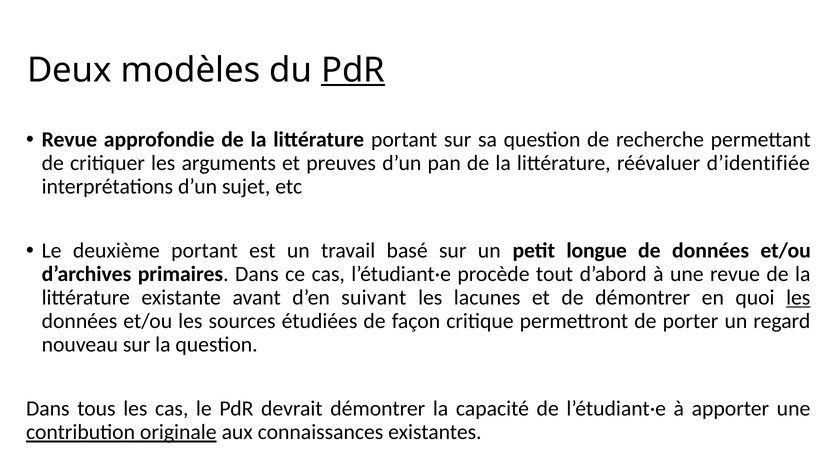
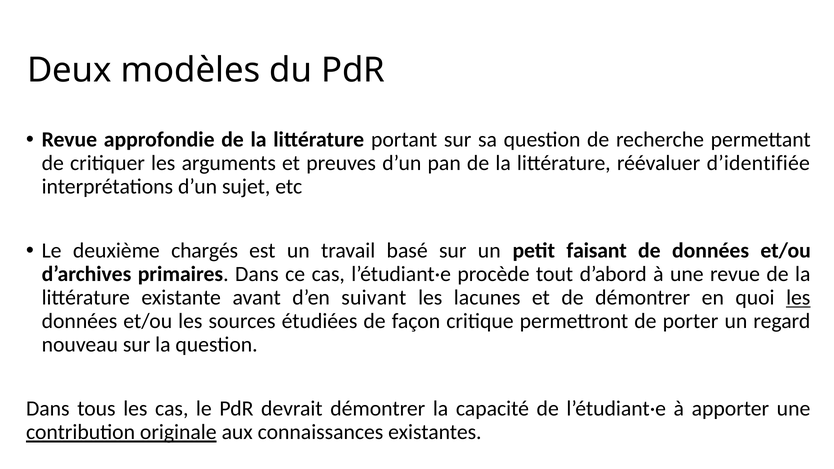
PdR underline: present -> none (353, 70)
deuxième portant: portant -> chargés (205, 251)
longue: longue -> faisant (597, 251)
